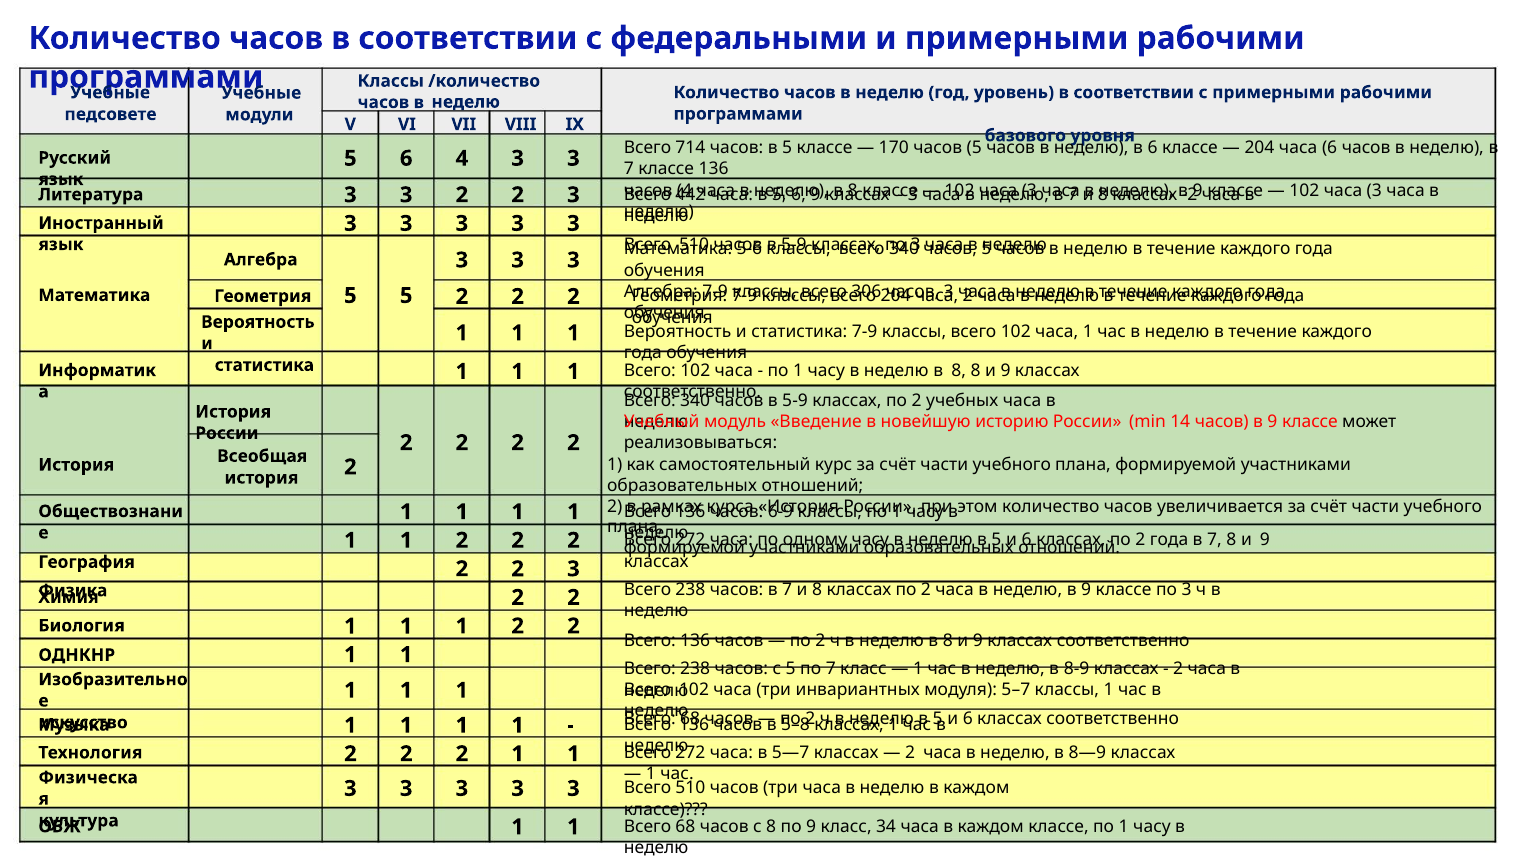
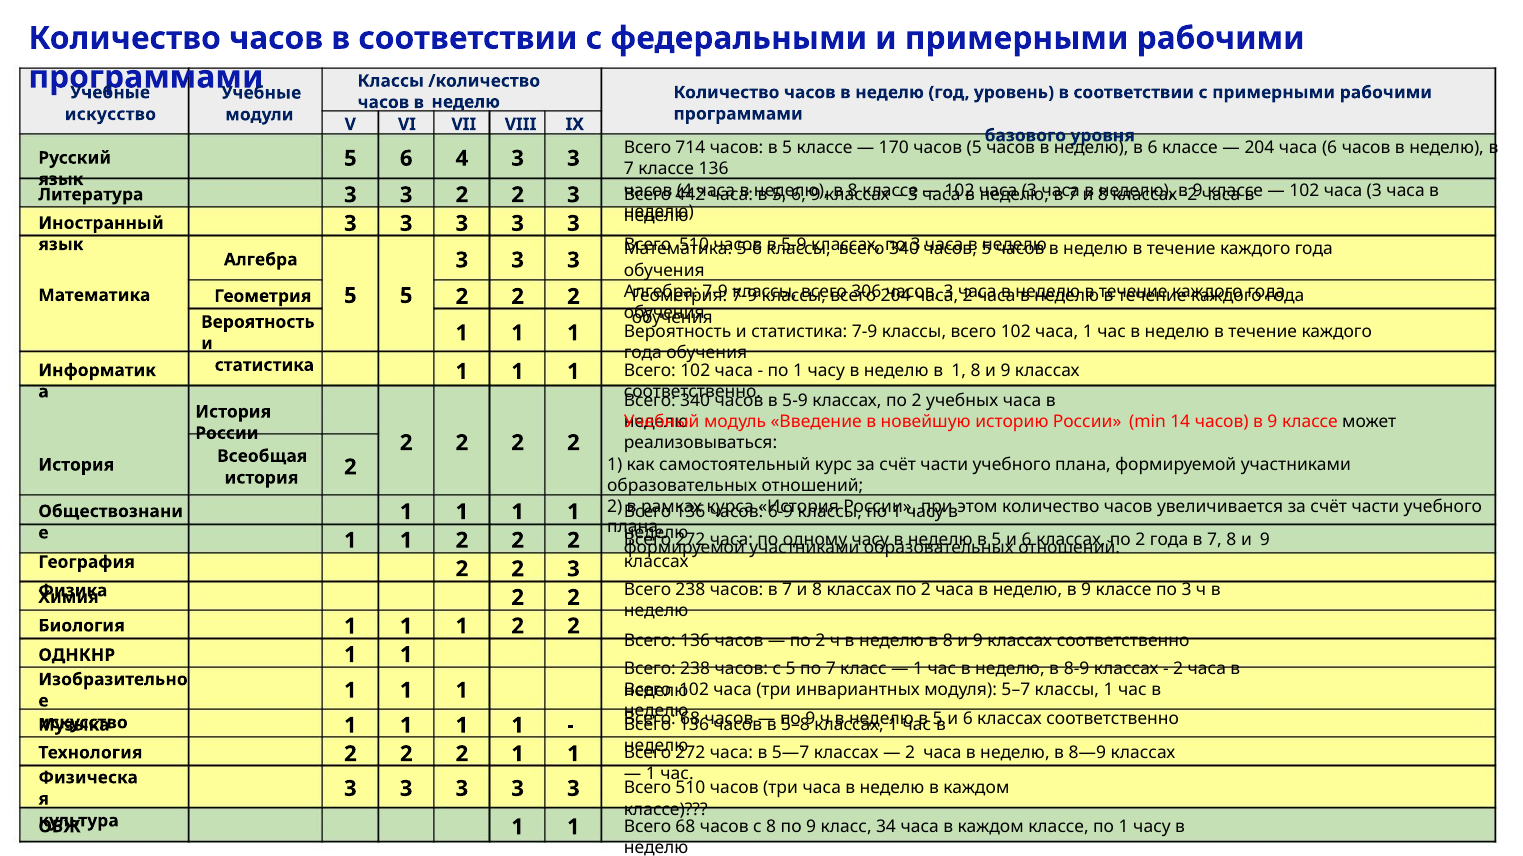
педсовете: педсовете -> искусство (110, 114)
8: 8 -> 1 (959, 371)
2: 2 -> 9 (810, 720)
